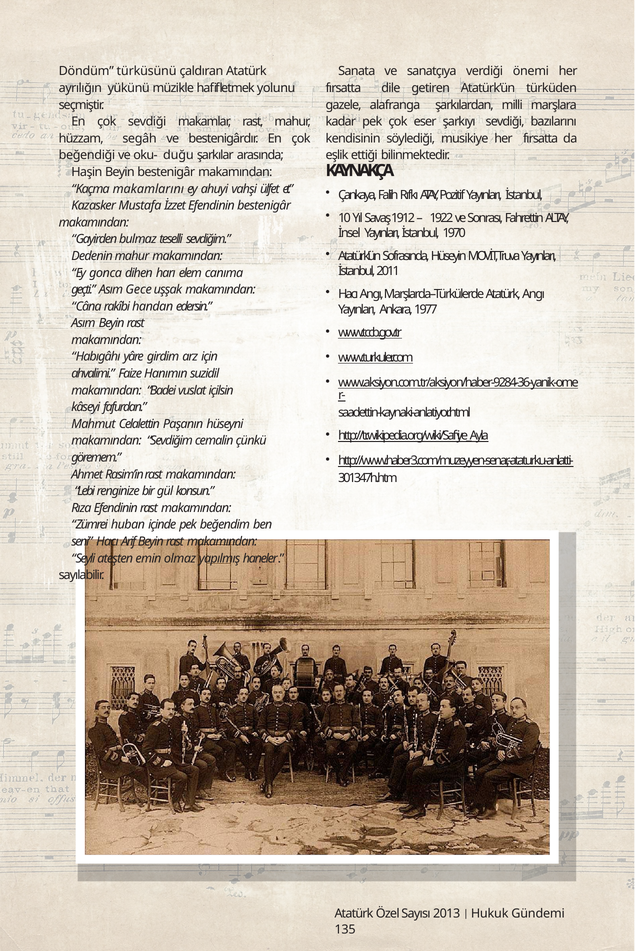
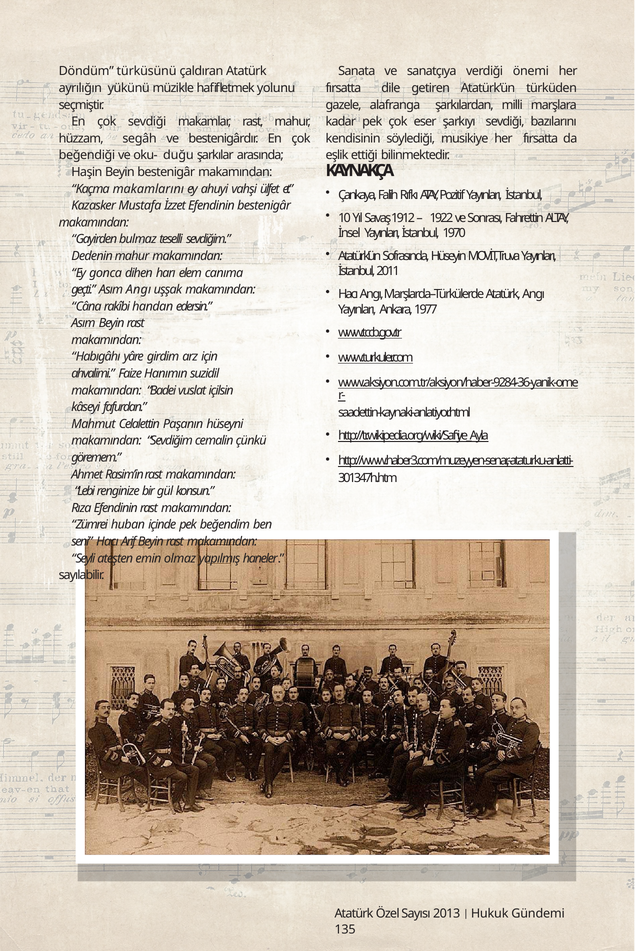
Asım Gece: Gece -> Angı (139, 290)
